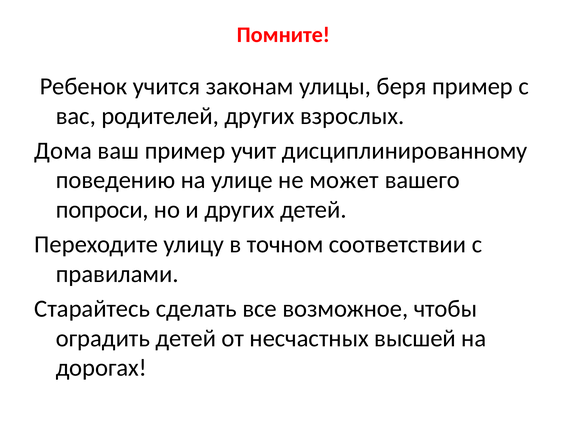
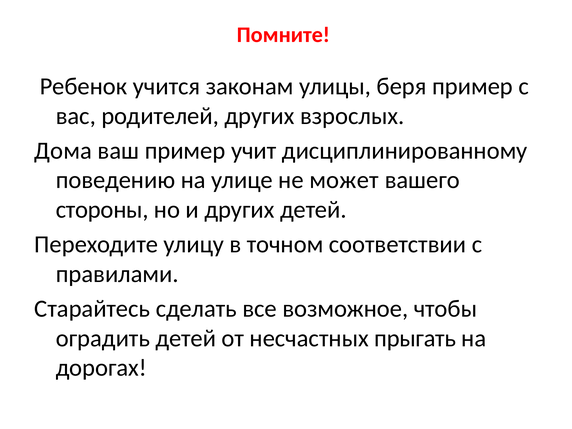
попроси: попроси -> стороны (102, 210)
высшей: высшей -> прыгать (415, 338)
